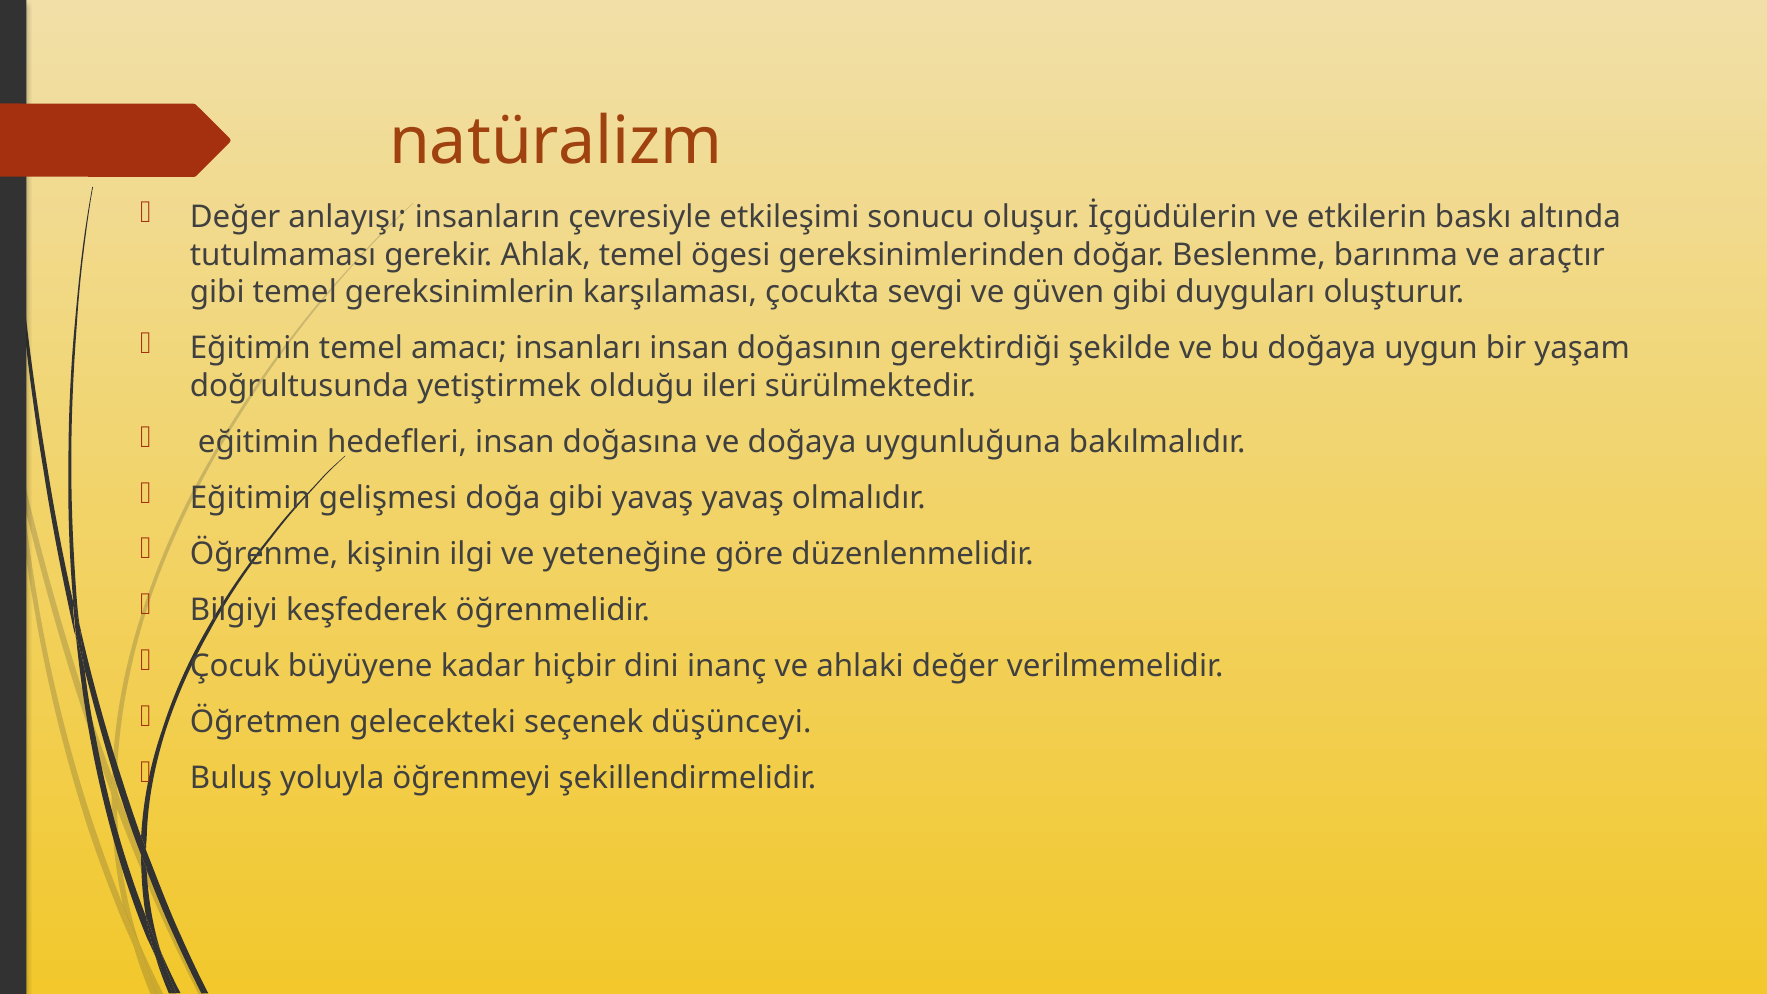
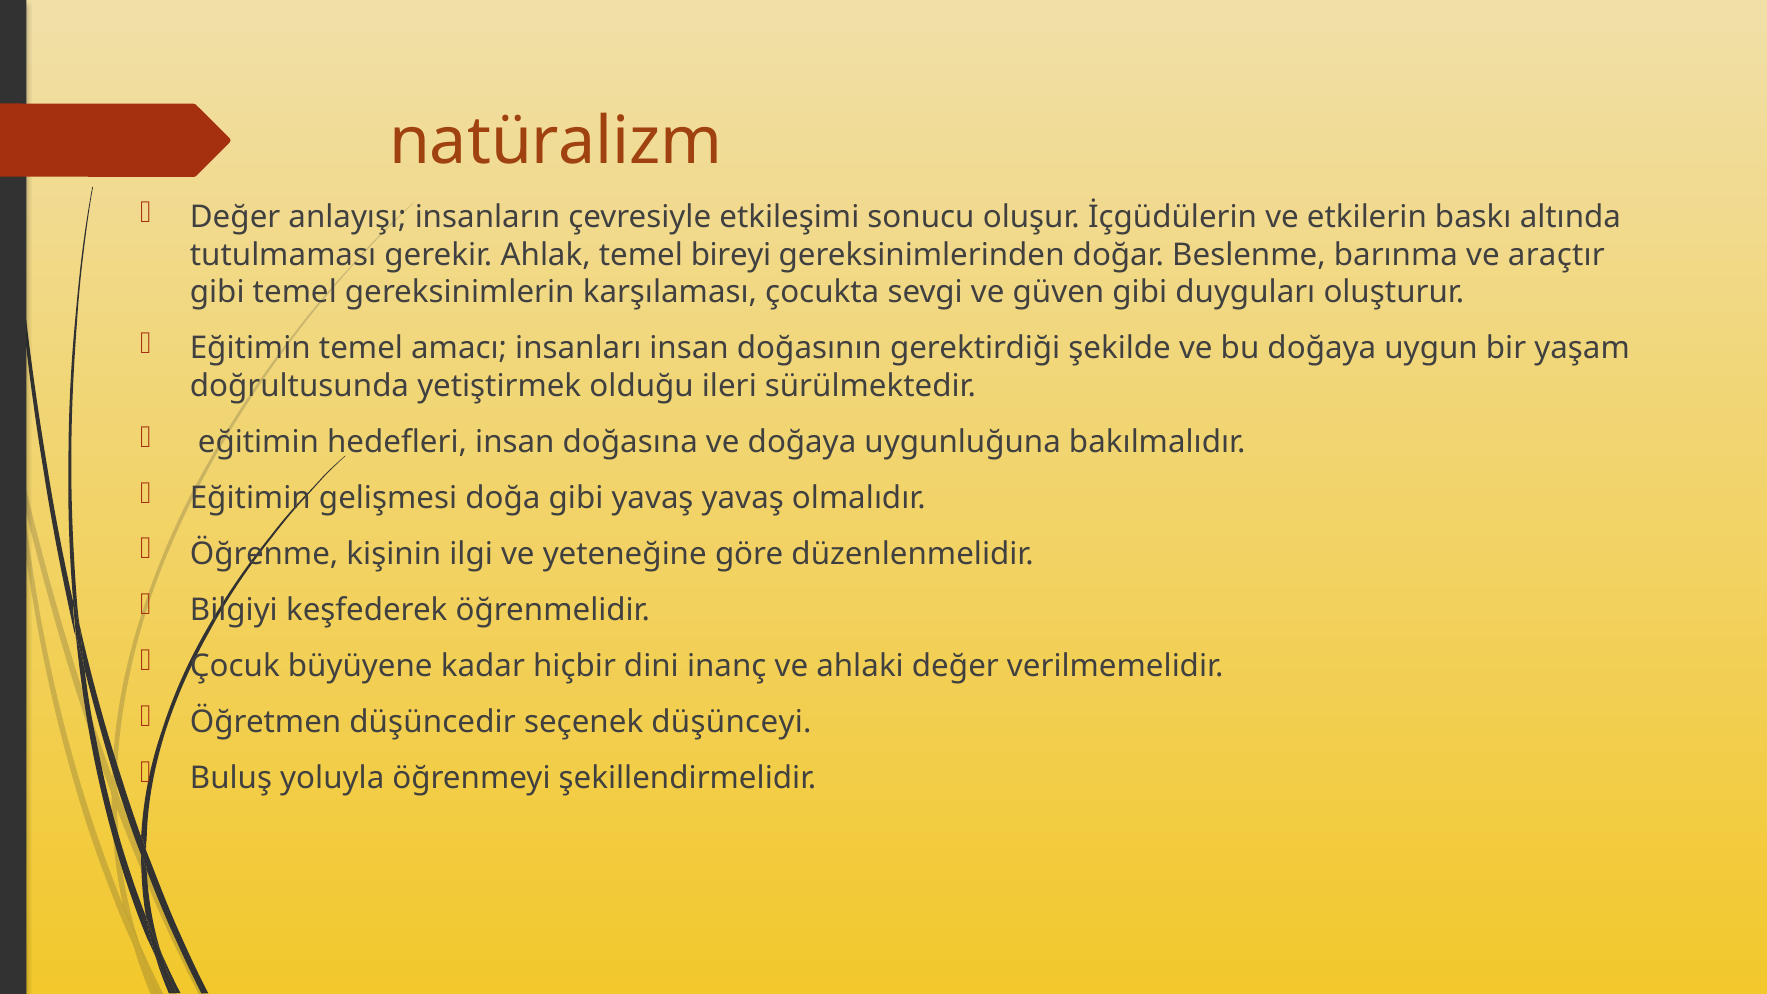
ögesi: ögesi -> bireyi (731, 255)
gelecekteki: gelecekteki -> düşüncedir (433, 722)
